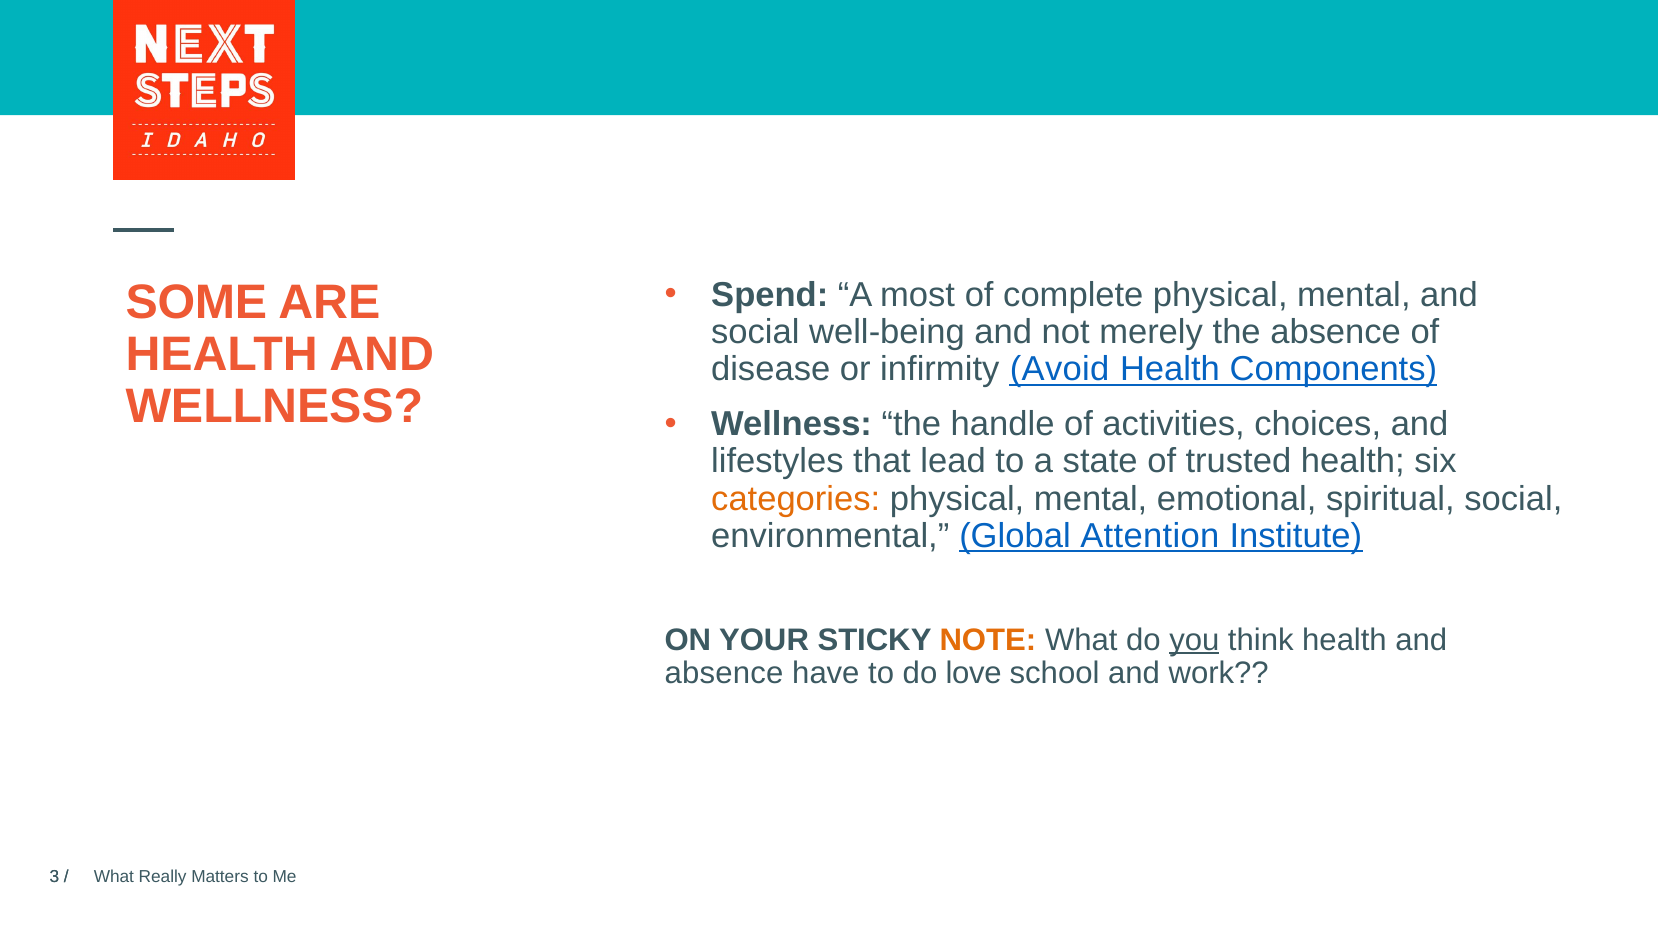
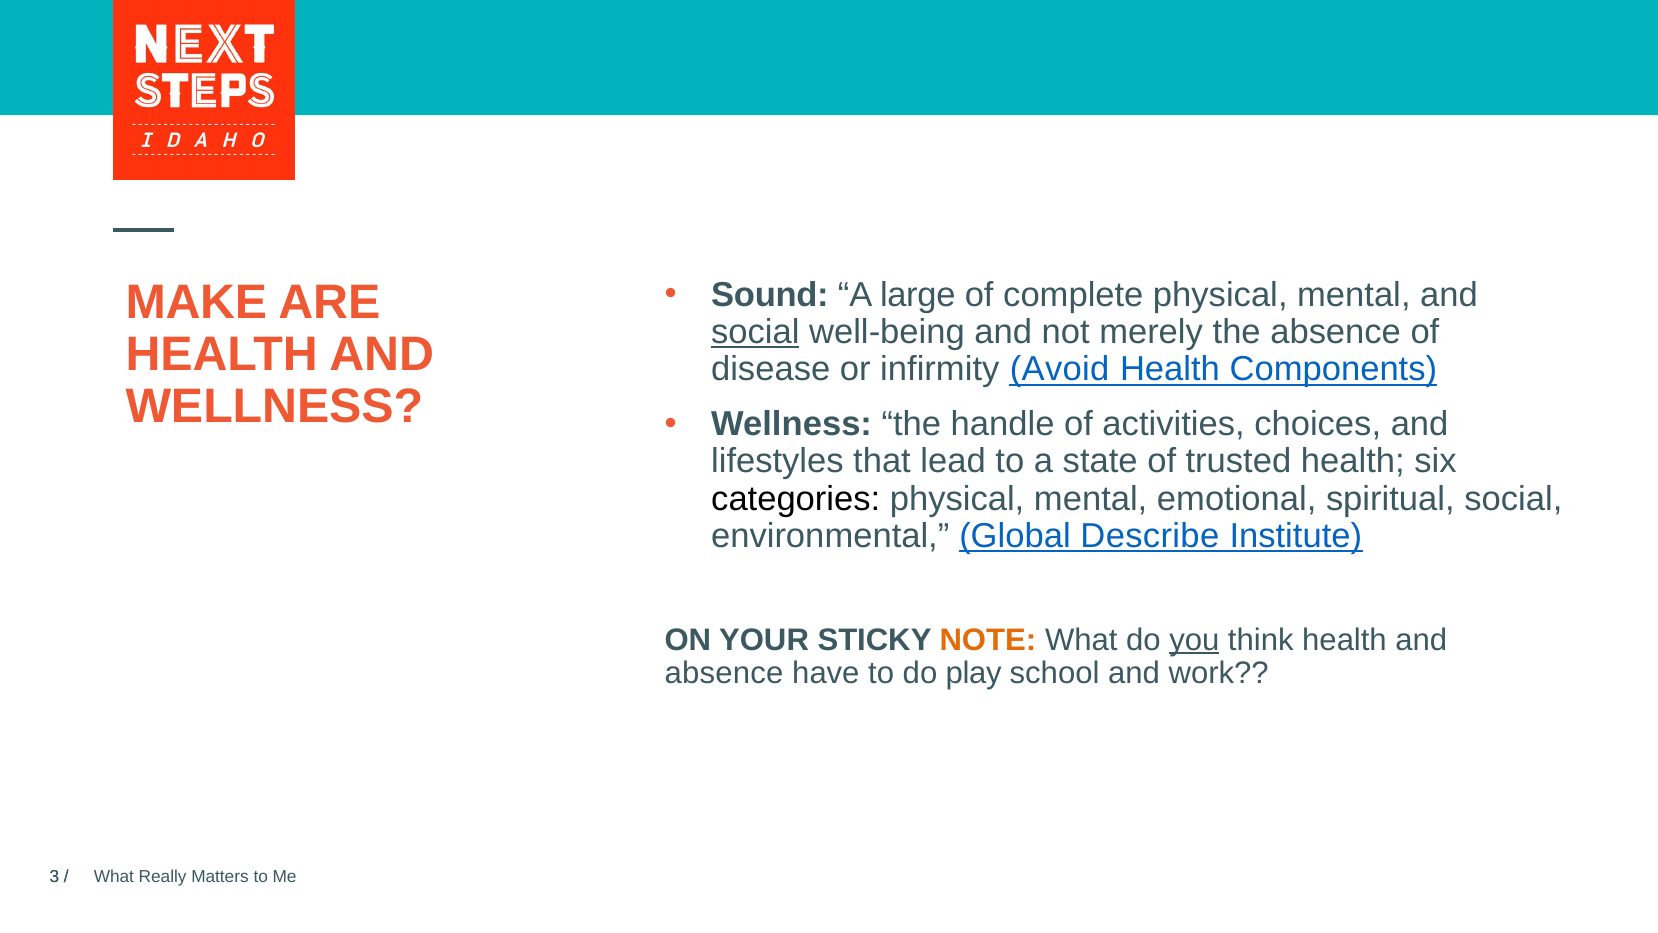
Spend: Spend -> Sound (770, 295)
most: most -> large (918, 295)
SOME: SOME -> MAKE (196, 302)
social underline: none -> present (755, 332)
categories colour: orange -> black (796, 499)
Attention: Attention -> Describe (1150, 536)
love: love -> play (974, 673)
